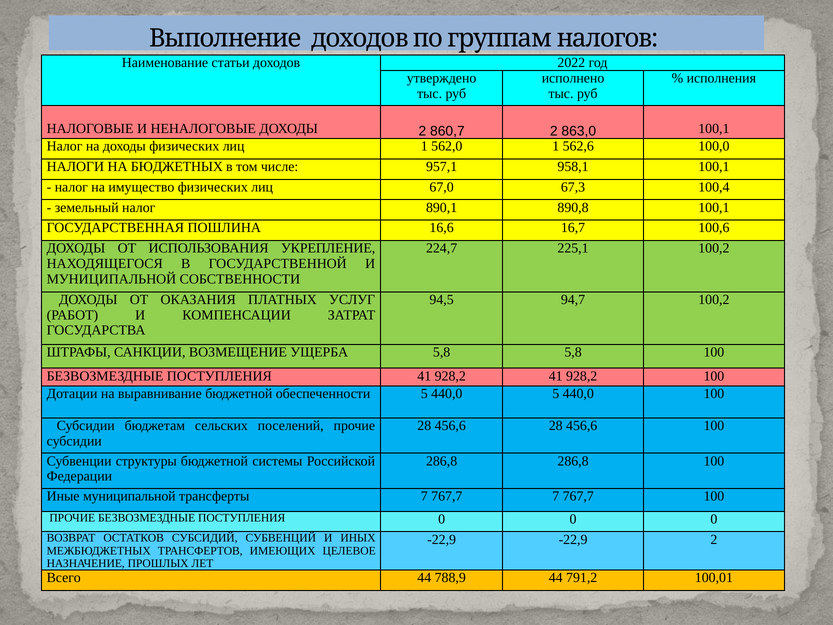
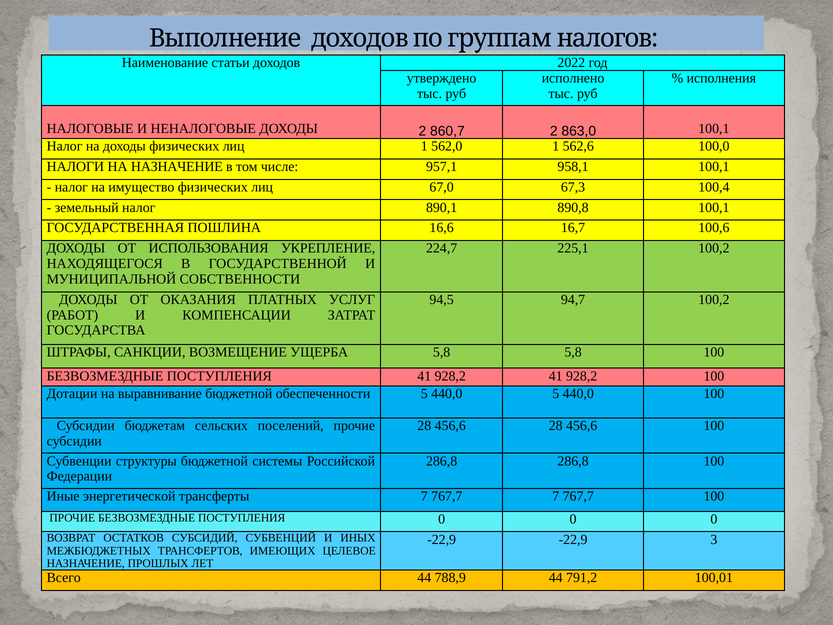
НА БЮДЖЕТНЫХ: БЮДЖЕТНЫХ -> НАЗНАЧЕНИЕ (177, 167)
Иные муниципальной: муниципальной -> энергетической (129, 496)
-22,9 2: 2 -> 3 (714, 539)
